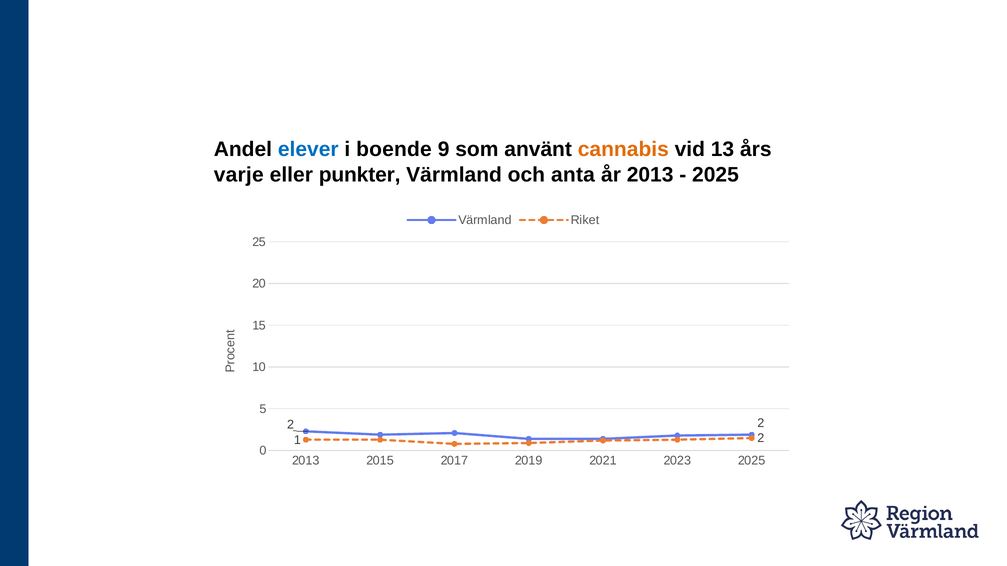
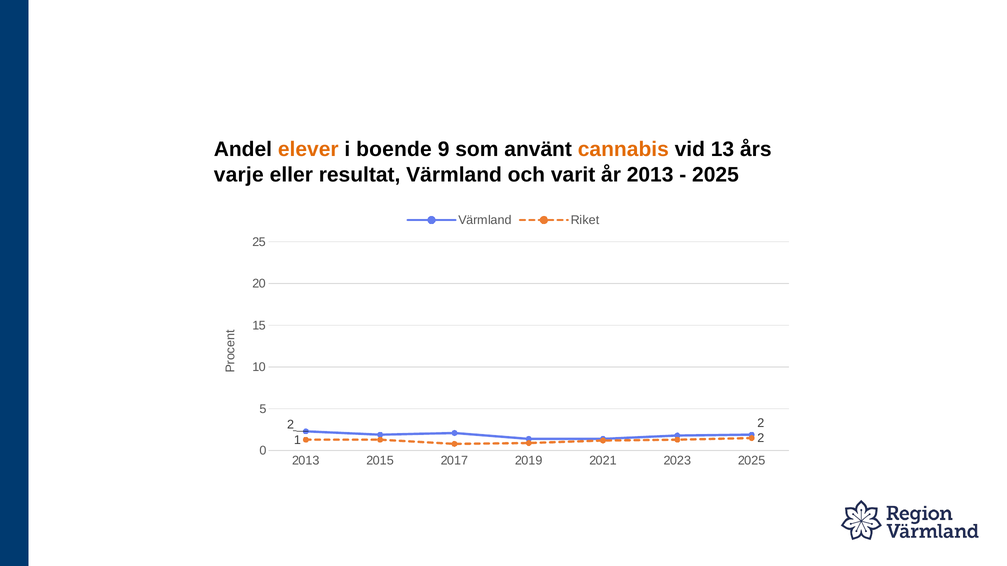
elever colour: blue -> orange (308, 150)
punkter: punkter -> resultat (360, 175)
anta: anta -> varit (573, 175)
